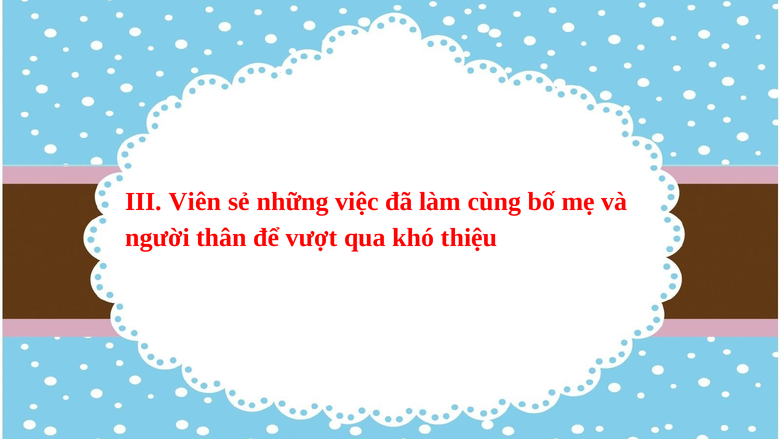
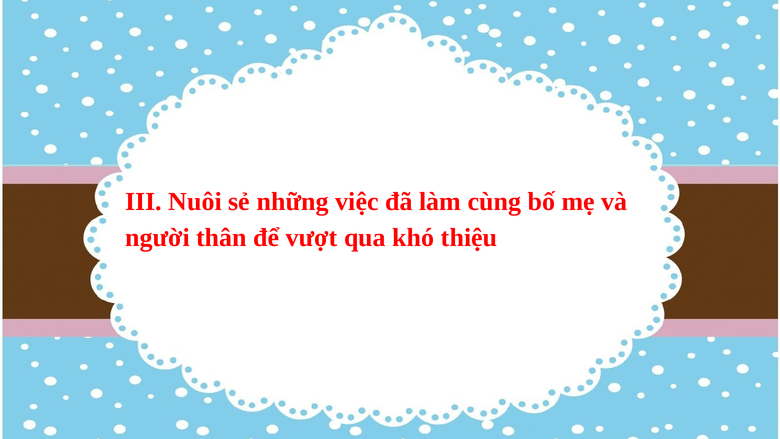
Viên: Viên -> Nuôi (195, 201)
